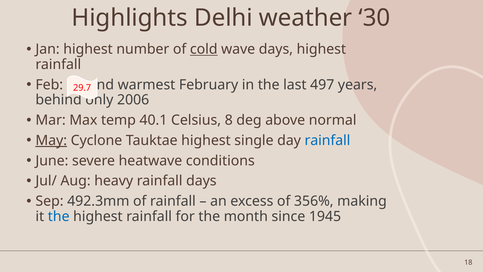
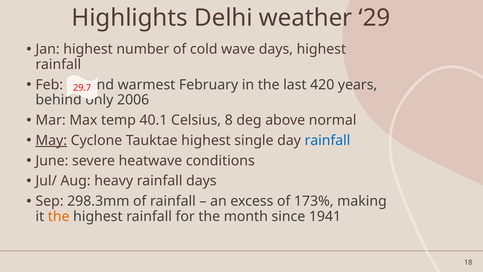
30: 30 -> 29 (374, 18)
cold underline: present -> none (204, 49)
497: 497 -> 420 (322, 85)
492.3mm: 492.3mm -> 298.3mm (98, 201)
356%: 356% -> 173% (314, 201)
the colour: blue -> orange (59, 216)
1945: 1945 -> 1941 (325, 216)
